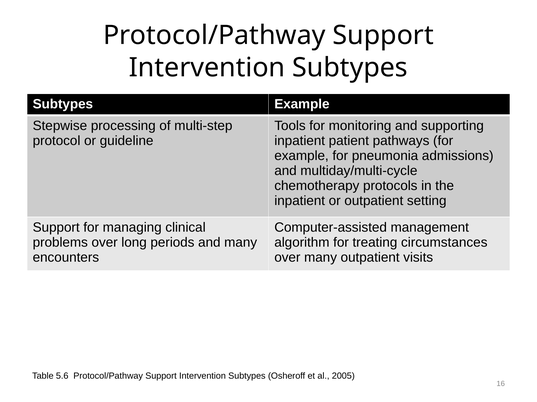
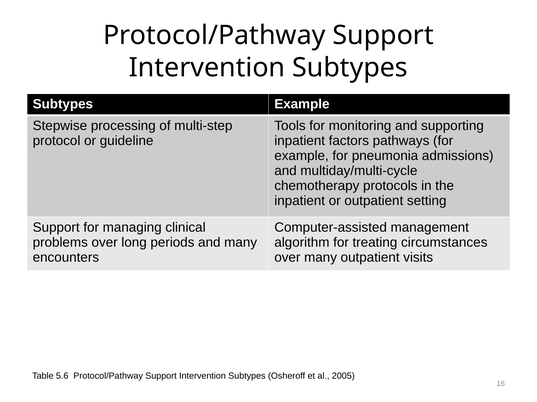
patient: patient -> factors (349, 141)
